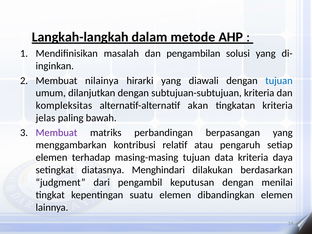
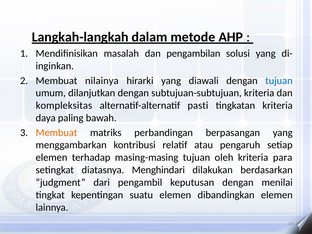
akan: akan -> pasti (198, 106)
jelas: jelas -> daya (46, 118)
Membuat colour: purple -> orange (57, 133)
data: data -> oleh (224, 158)
daya: daya -> para (283, 158)
